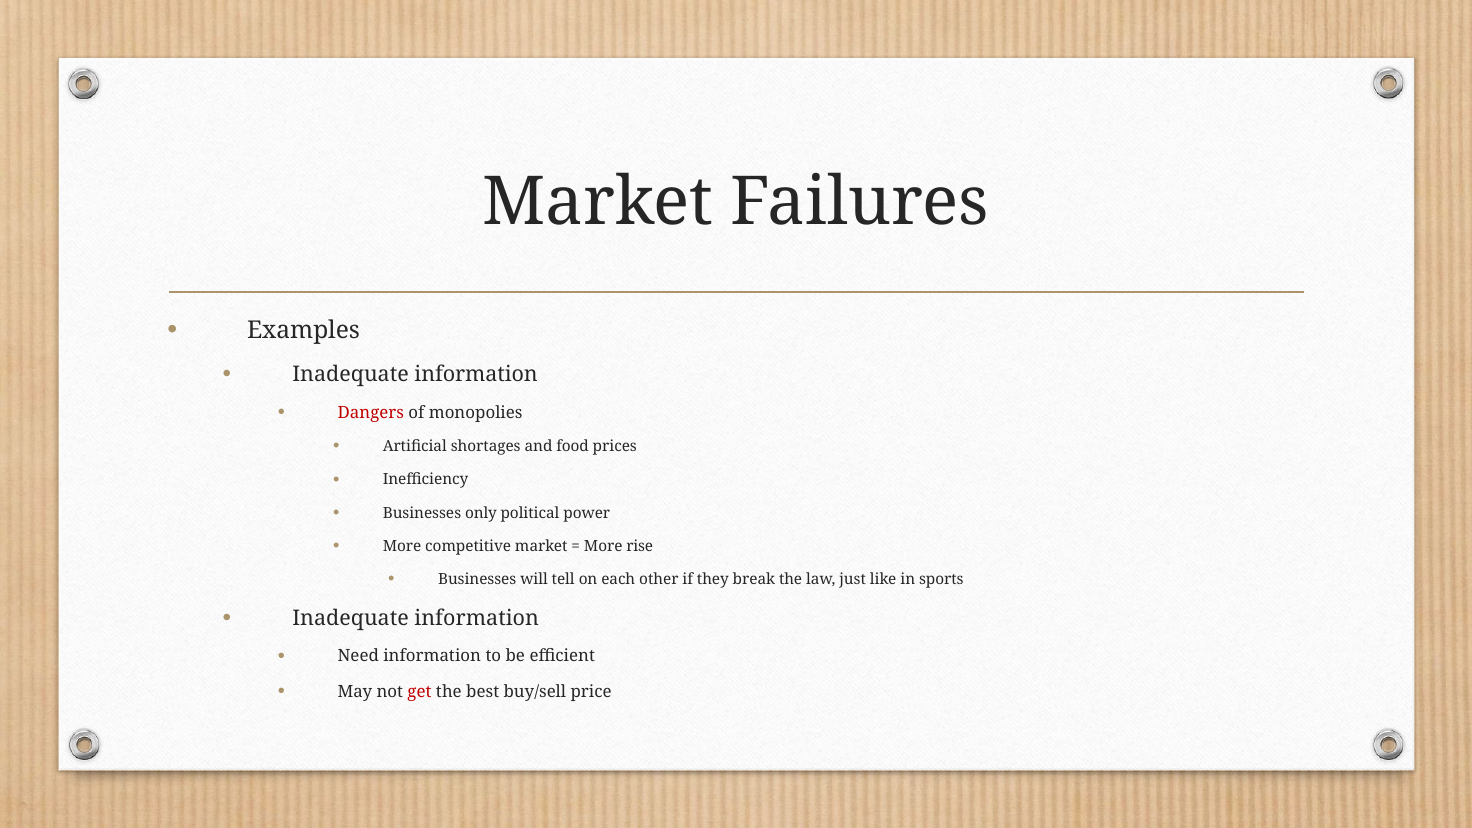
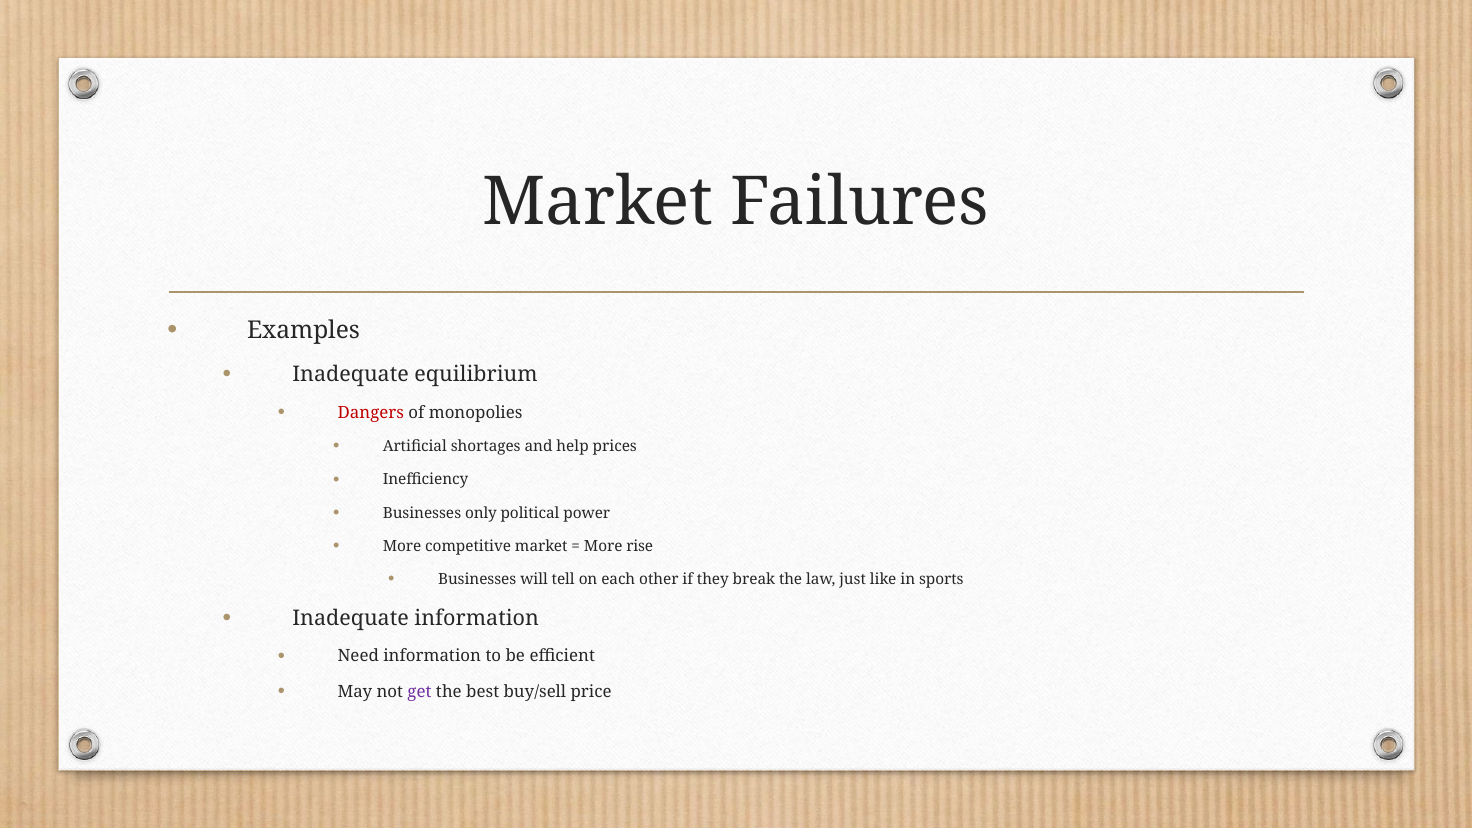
information: information -> equilibrium (476, 375)
food: food -> help (573, 447)
get colour: red -> purple (420, 692)
